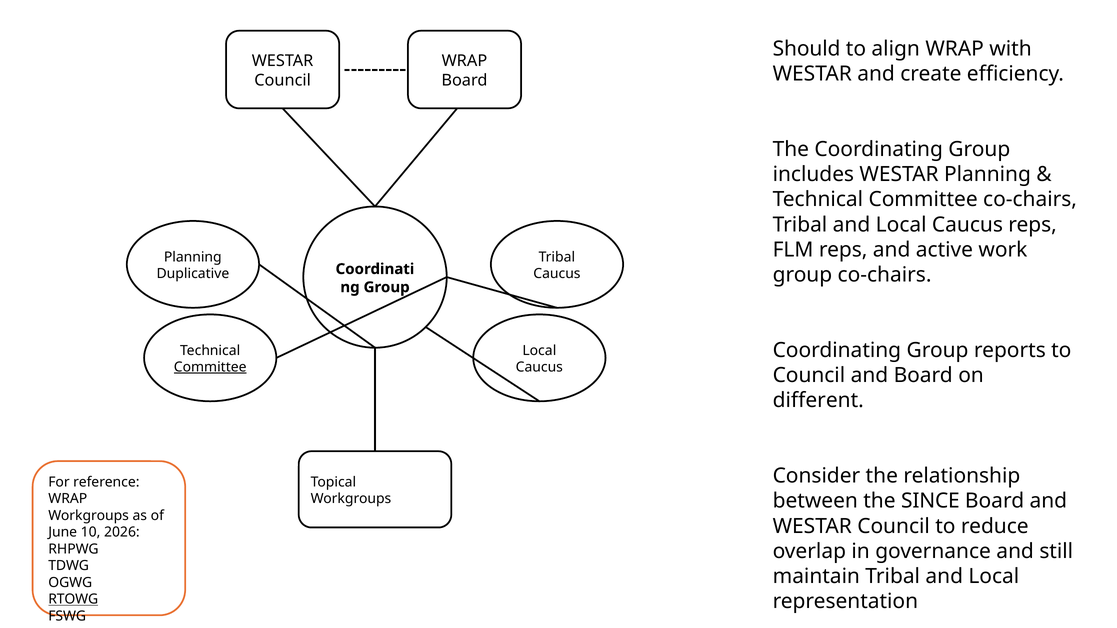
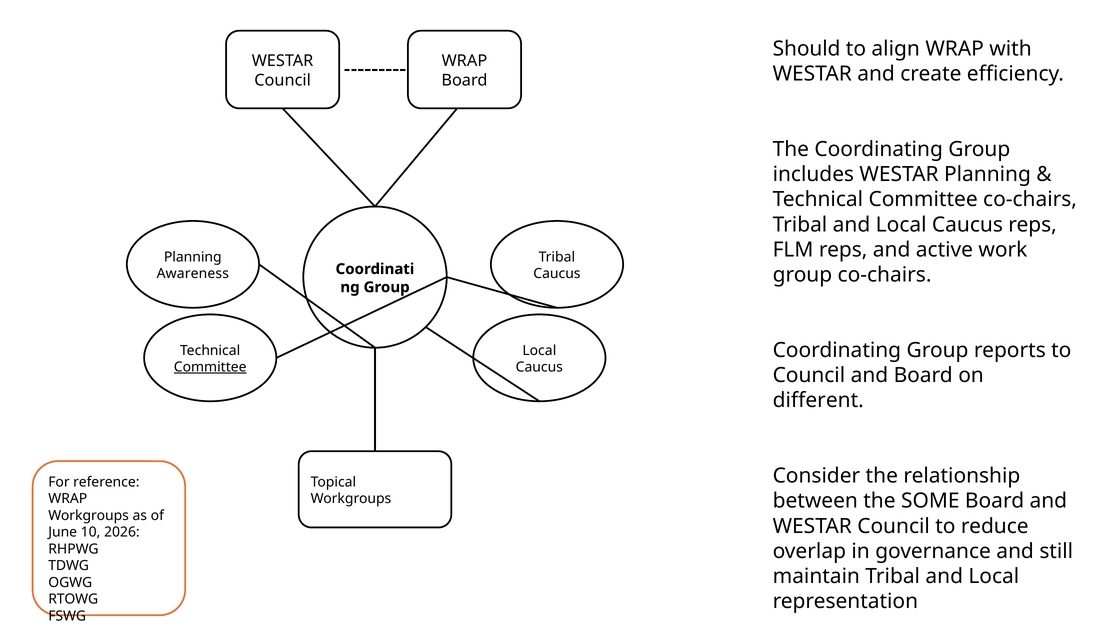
Duplicative: Duplicative -> Awareness (193, 274)
SINCE: SINCE -> SOME (930, 501)
RTOWG underline: present -> none (73, 600)
